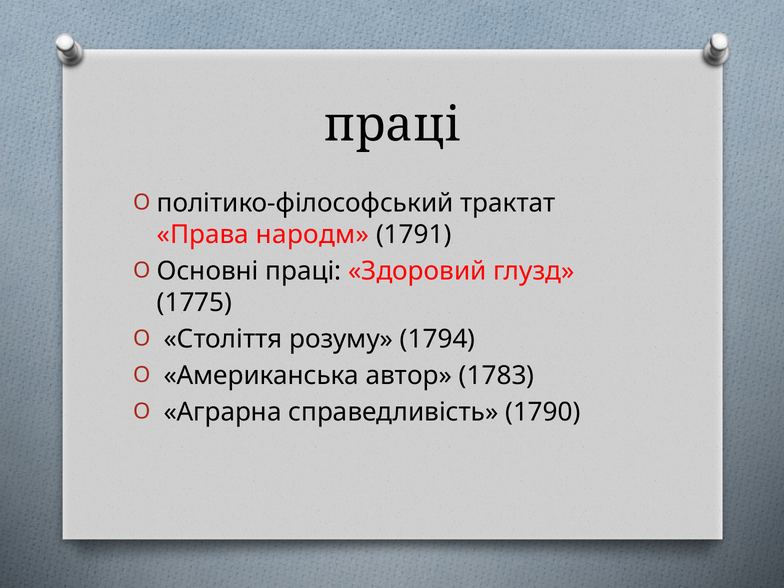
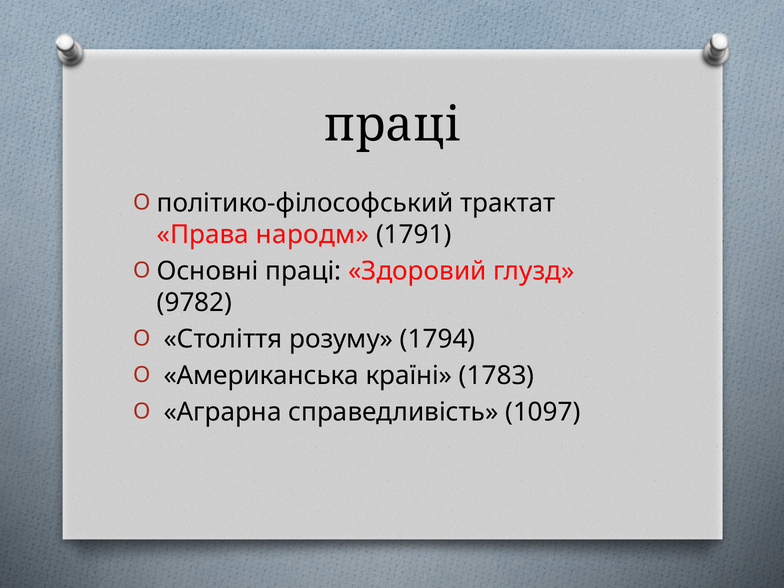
1775: 1775 -> 9782 (194, 302)
автор: автор -> країні (409, 376)
1790: 1790 -> 1097 (543, 412)
